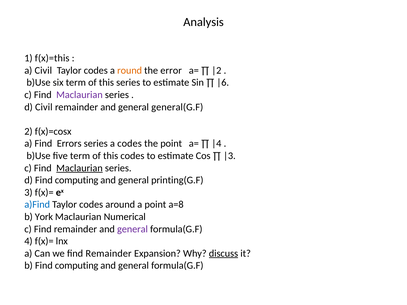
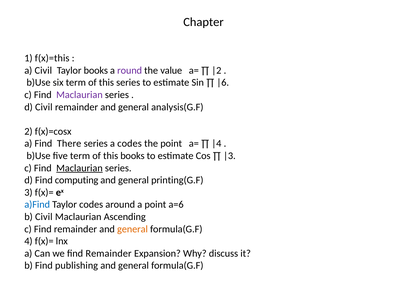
Analysis: Analysis -> Chapter (203, 22)
codes: codes -> books (96, 70)
round colour: orange -> purple (130, 70)
error: error -> value (171, 70)
general(G.F: general(G.F -> analysis(G.F (177, 107)
Errors: Errors -> There (69, 144)
this codes: codes -> books (132, 156)
a=8: a=8 -> a=6 (176, 205)
b York: York -> Civil (44, 217)
Numerical: Numerical -> Ascending (125, 217)
general colour: purple -> orange (133, 229)
discuss underline: present -> none (223, 254)
b Find computing: computing -> publishing (77, 266)
